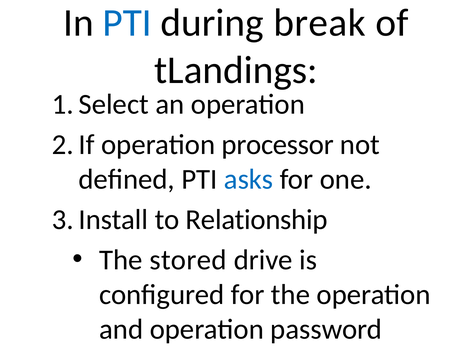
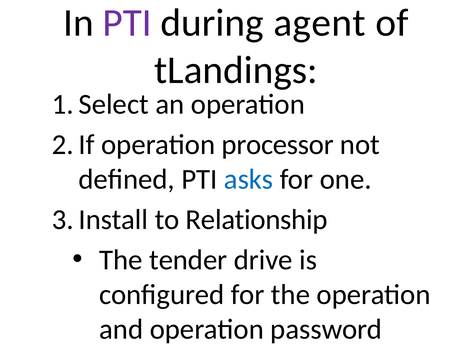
PTI colour: blue -> purple (127, 23)
break: break -> agent (320, 23)
stored: stored -> tender (188, 260)
